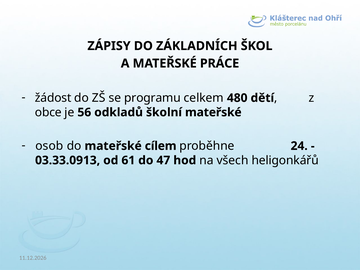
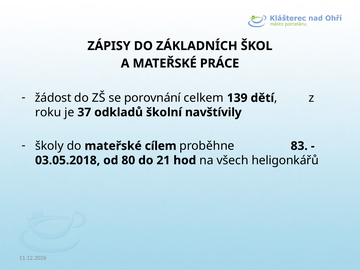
programu: programu -> porovnání (152, 98)
480: 480 -> 139 (237, 98)
obce: obce -> roku (48, 112)
56: 56 -> 37 (84, 112)
školní mateřské: mateřské -> navštívily (213, 112)
osob: osob -> školy (49, 146)
24: 24 -> 83 (299, 146)
03.33.0913: 03.33.0913 -> 03.05.2018 (68, 160)
61: 61 -> 80 (128, 160)
47: 47 -> 21 (163, 160)
